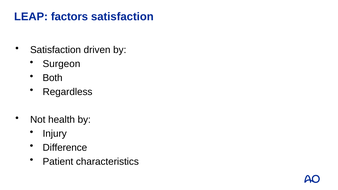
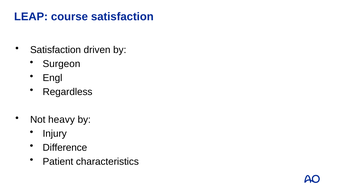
factors: factors -> course (69, 17)
Both: Both -> Engl (53, 78)
health: health -> heavy (62, 120)
